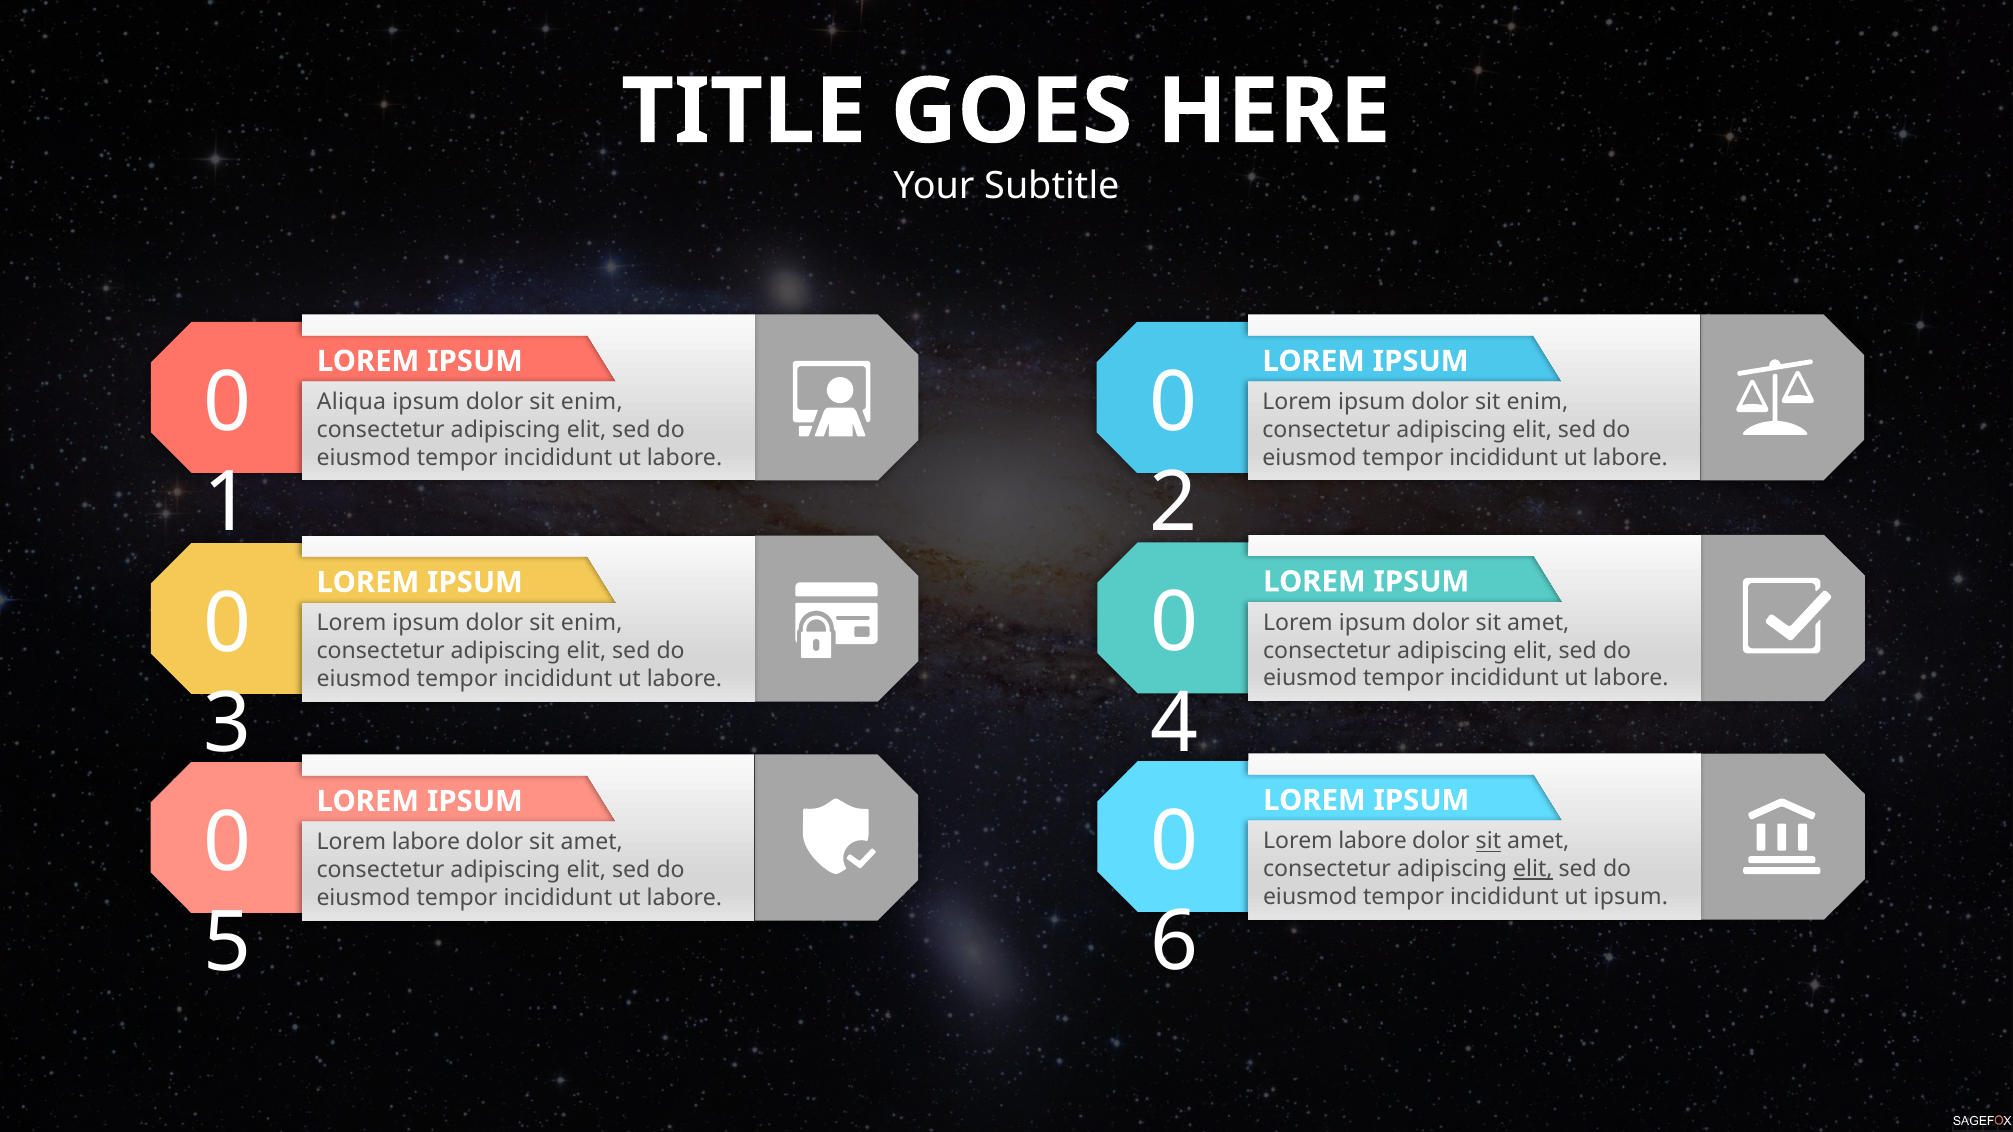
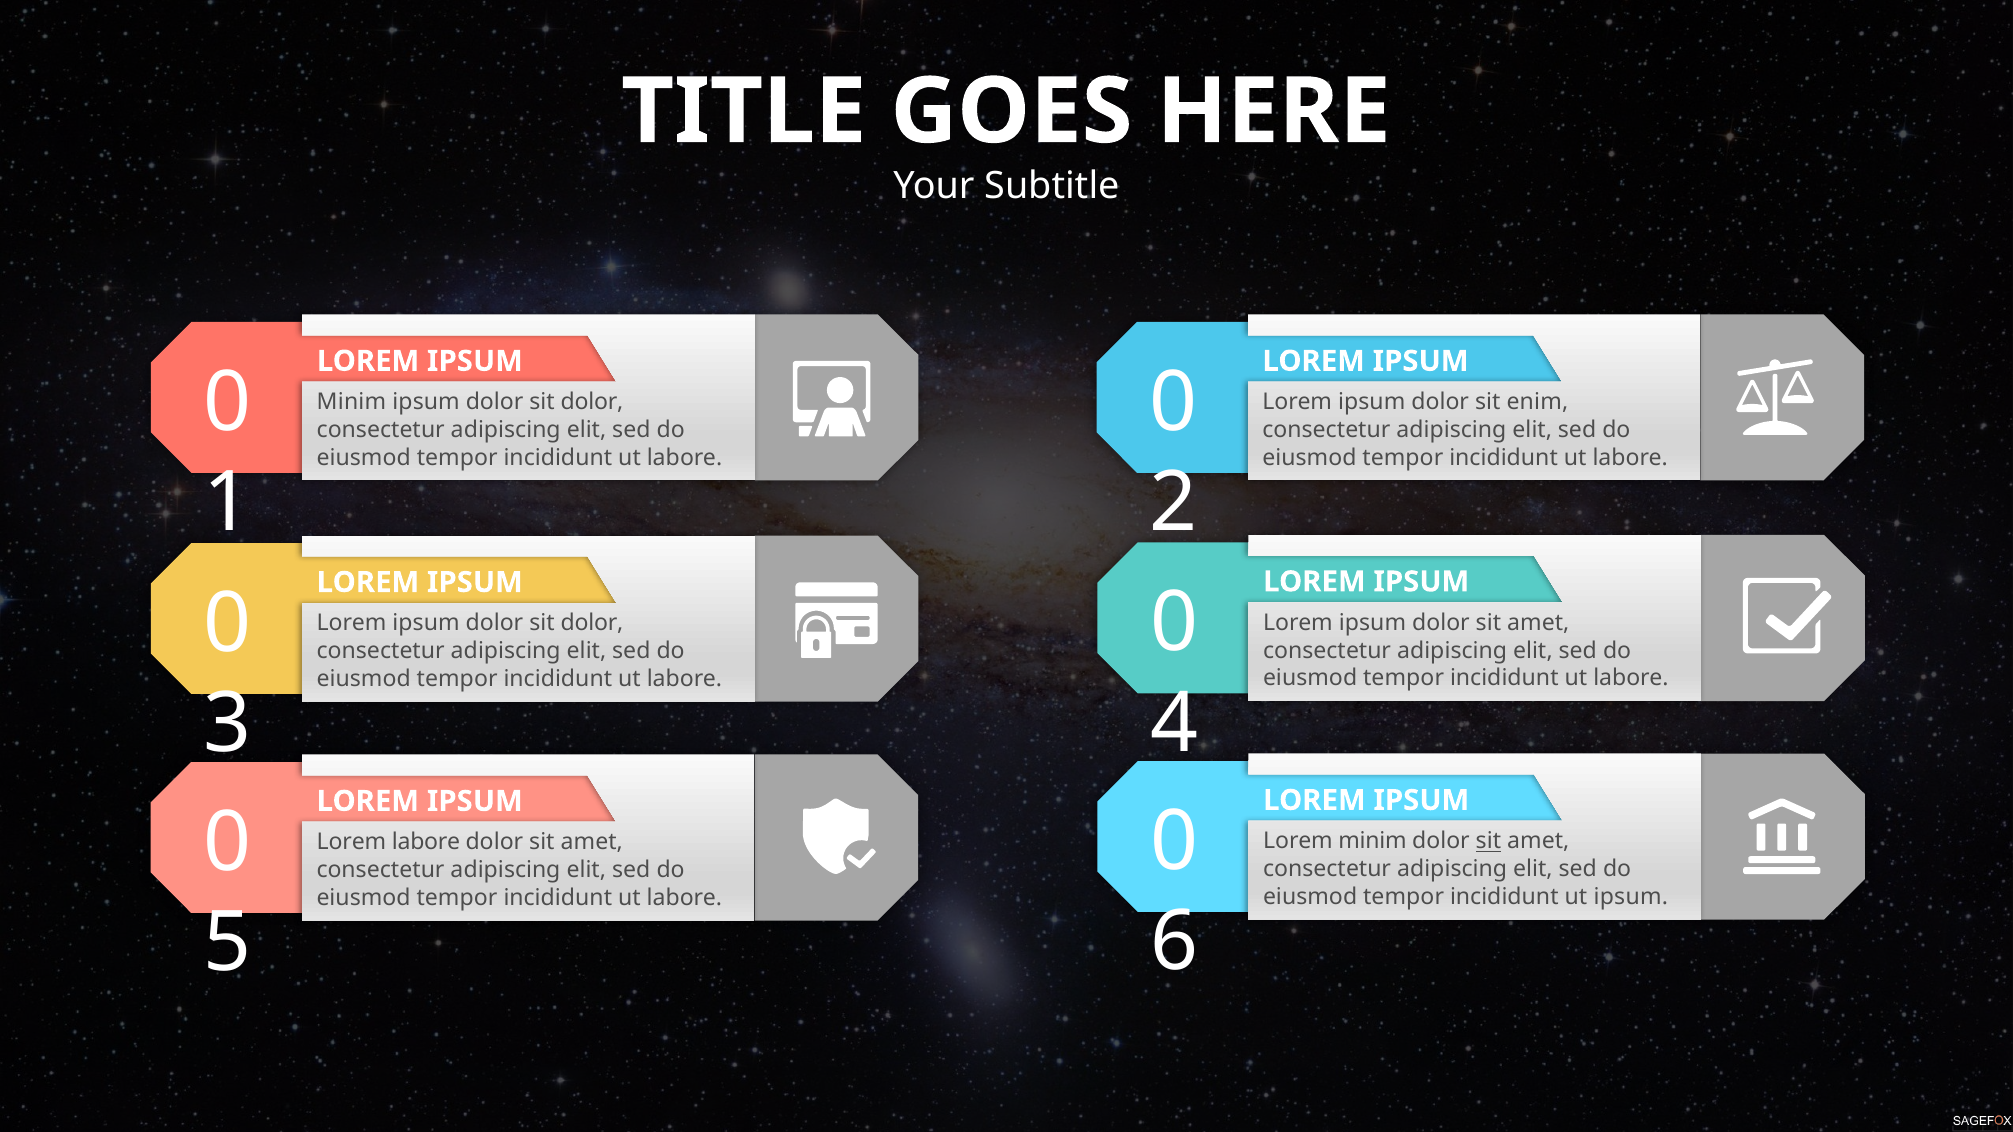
Aliqua: Aliqua -> Minim (351, 402)
enim: enim -> dolor (592, 402)
enim: enim -> dolor (592, 624)
labore: labore -> minim (1373, 842)
elit underline: present -> none (1533, 869)
